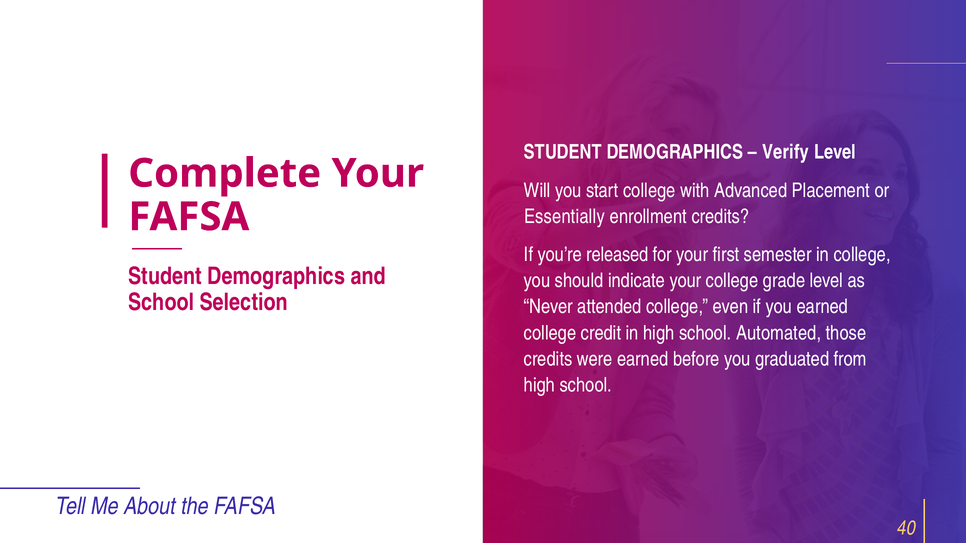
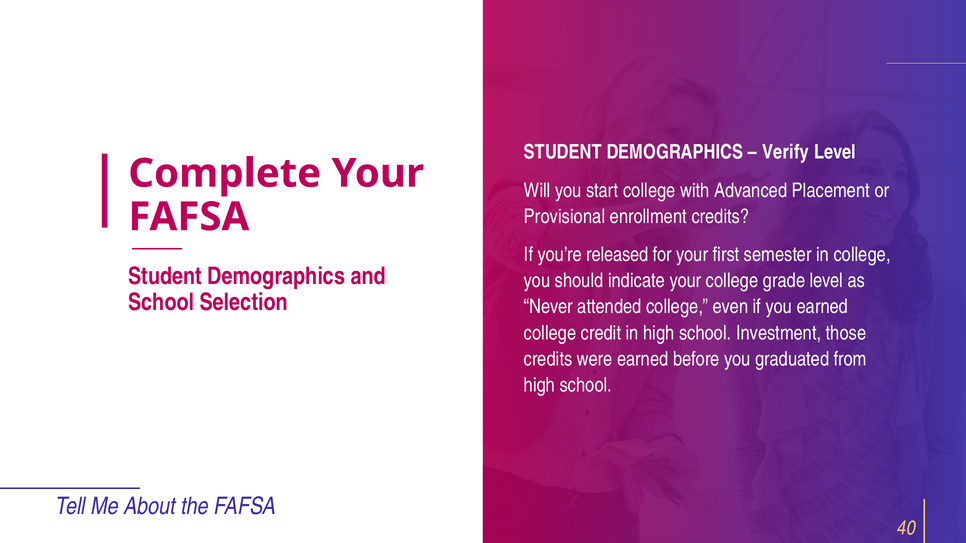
Essentially: Essentially -> Provisional (565, 217)
Automated: Automated -> Investment (779, 333)
